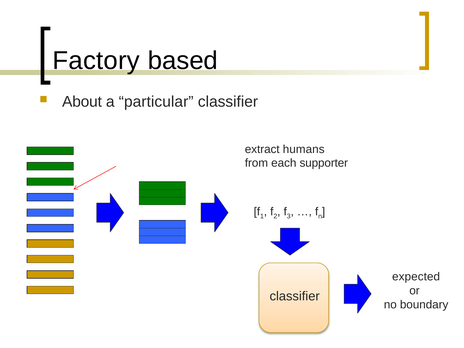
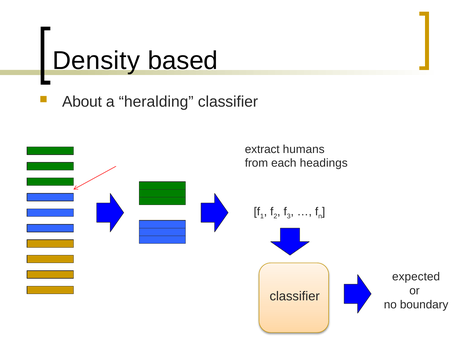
Factory: Factory -> Density (96, 61)
particular: particular -> heralding (156, 102)
supporter: supporter -> headings (324, 163)
